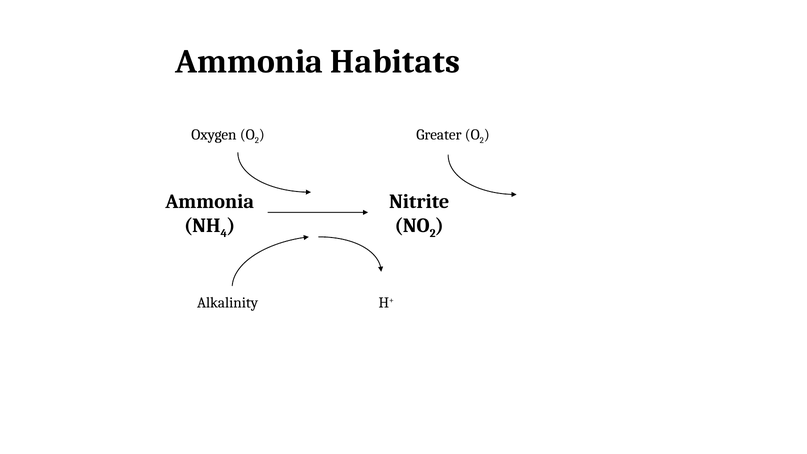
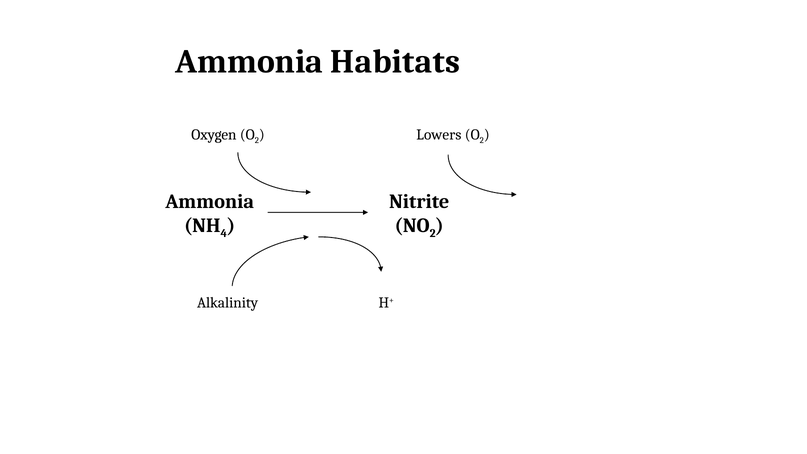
Greater: Greater -> Lowers (439, 135)
